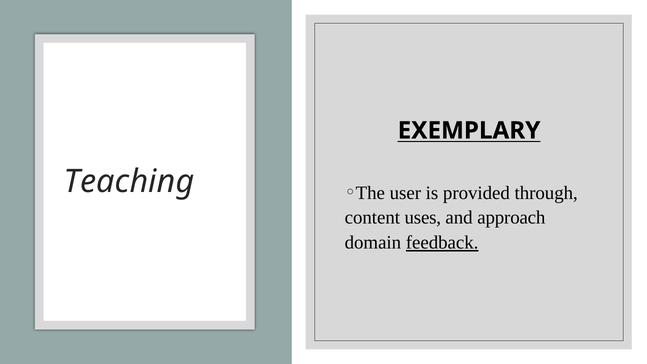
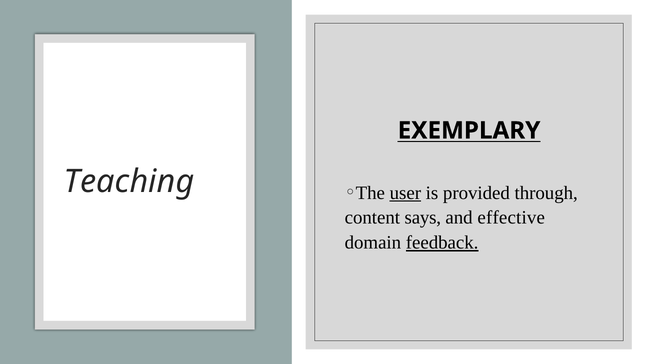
user underline: none -> present (405, 193)
uses: uses -> says (423, 218)
approach: approach -> effective (511, 218)
